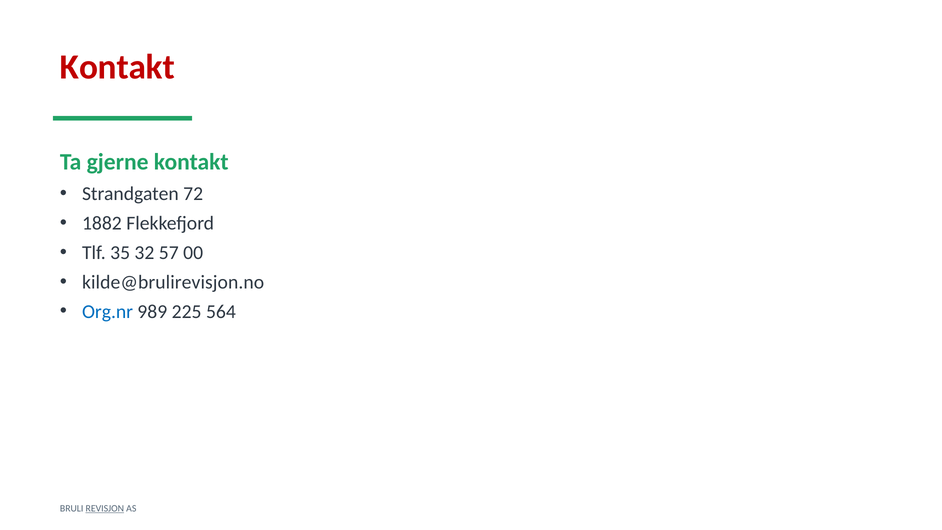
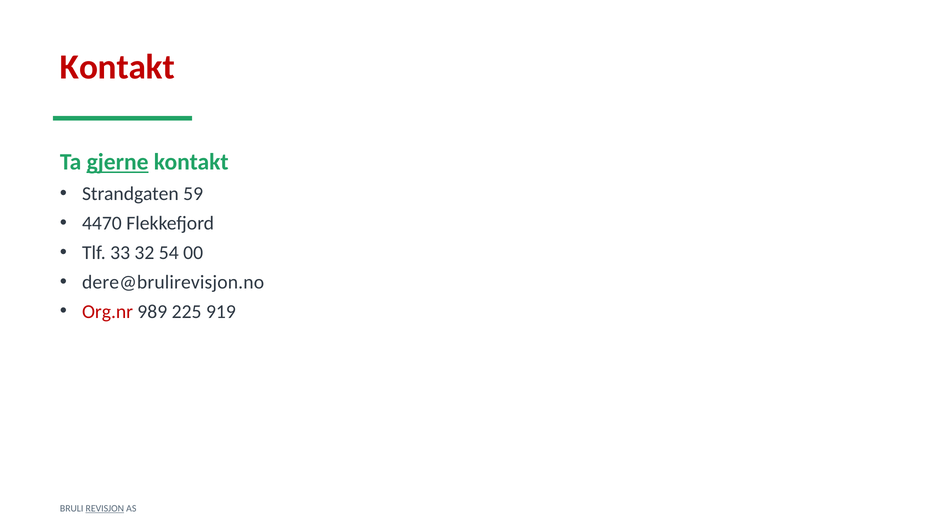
gjerne underline: none -> present (118, 162)
72: 72 -> 59 (193, 194)
1882: 1882 -> 4470 (102, 223)
35: 35 -> 33 (120, 253)
57: 57 -> 54 (169, 253)
kilde@brulirevisjon.no: kilde@brulirevisjon.no -> dere@brulirevisjon.no (173, 282)
Org.nr colour: blue -> red (108, 312)
564: 564 -> 919 (221, 312)
